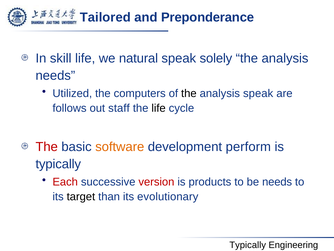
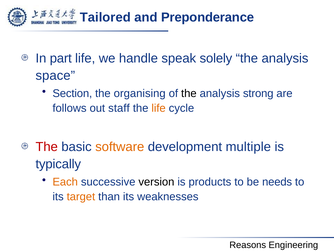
skill: skill -> part (61, 58)
natural: natural -> handle (138, 58)
needs: needs -> space (55, 75)
Utilized: Utilized -> Section (72, 93)
computers: computers -> organising (140, 93)
analysis speak: speak -> strong (258, 93)
life colour: black -> orange (159, 108)
perform: perform -> multiple (248, 146)
Each colour: red -> orange (65, 182)
version colour: red -> black (156, 182)
target colour: black -> orange (81, 196)
evolutionary: evolutionary -> weaknesses (168, 196)
Typically: Typically -> Reasons (248, 244)
